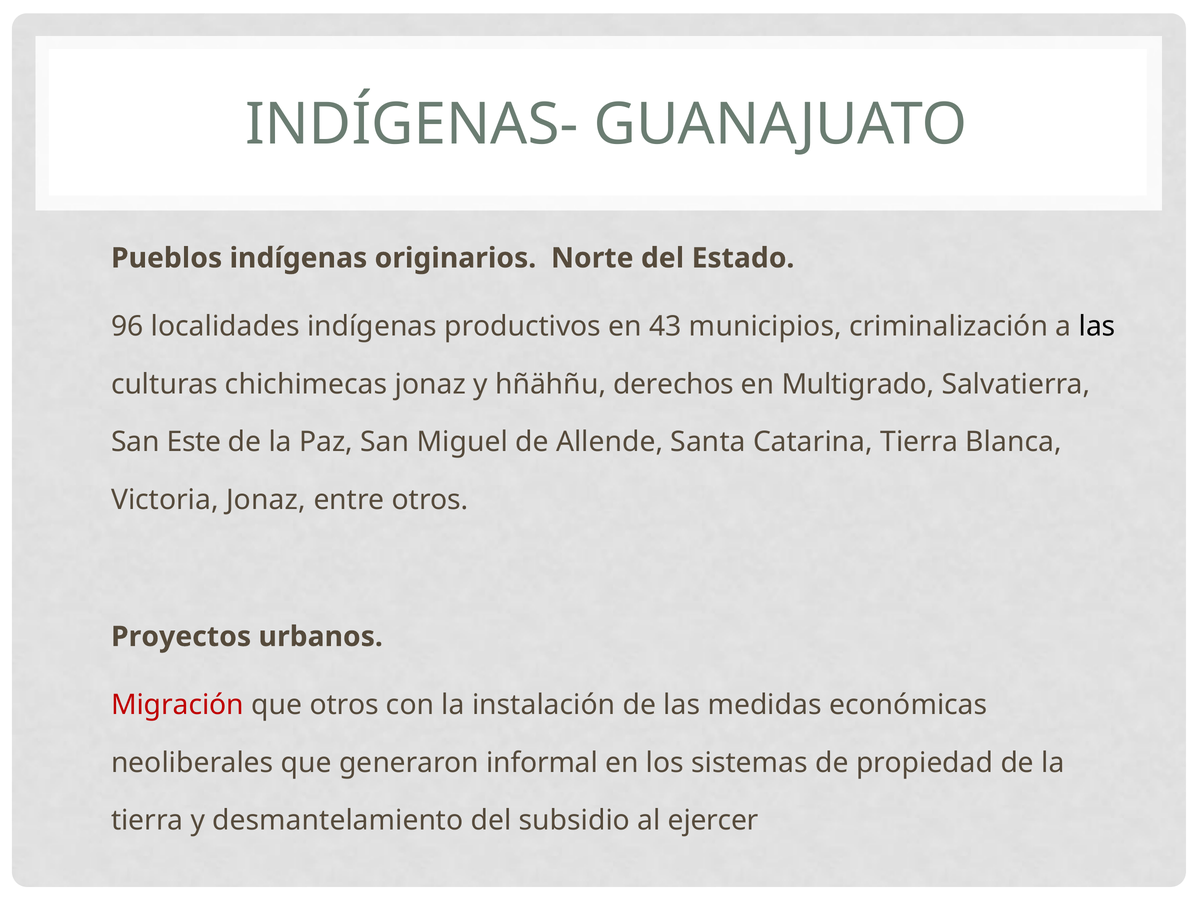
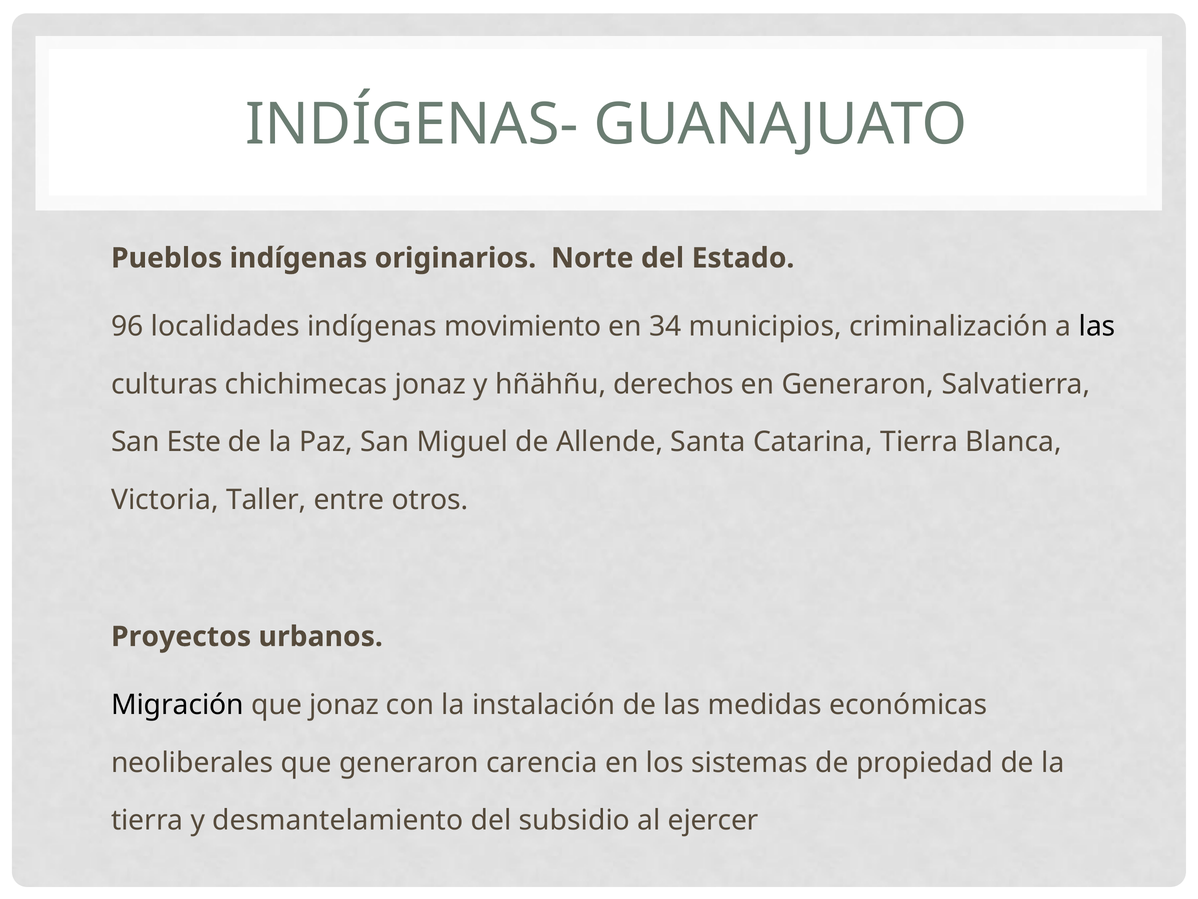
productivos: productivos -> movimiento (523, 326)
43: 43 -> 34 (665, 326)
en Multigrado: Multigrado -> Generaron (858, 384)
Victoria Jonaz: Jonaz -> Taller (266, 500)
Migración colour: red -> black (178, 705)
que otros: otros -> jonaz (344, 705)
informal: informal -> carencia (542, 762)
